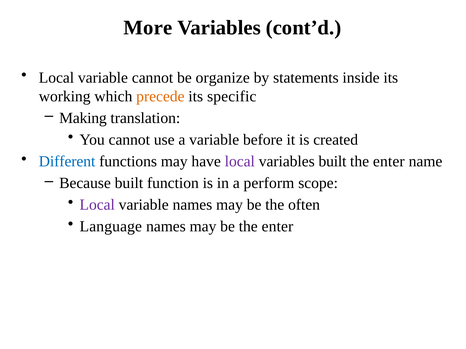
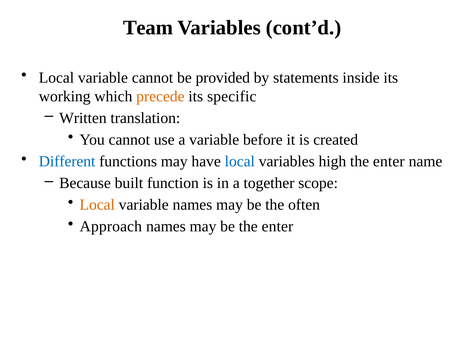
More: More -> Team (148, 28)
organize: organize -> provided (223, 78)
Making: Making -> Written (83, 118)
local colour: purple -> blue (240, 162)
variables built: built -> high (332, 162)
perform: perform -> together (269, 183)
Local colour: purple -> orange (97, 205)
Language: Language -> Approach (111, 227)
